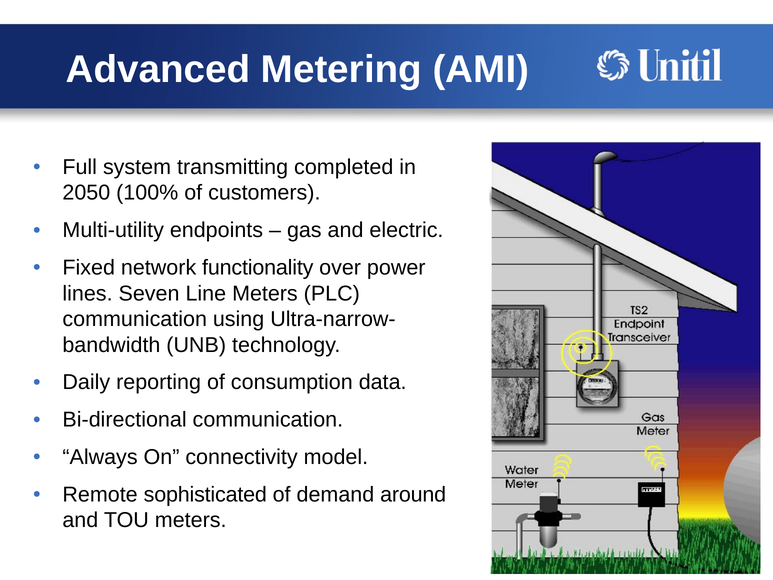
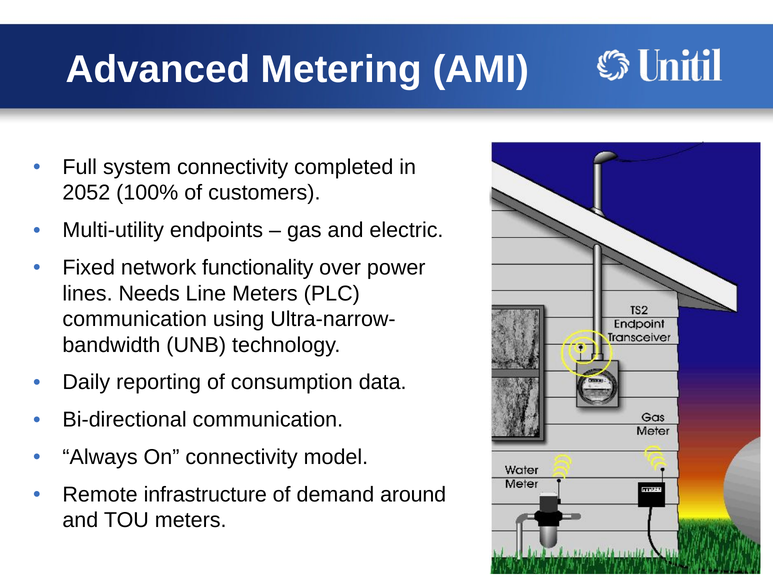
system transmitting: transmitting -> connectivity (233, 167)
2050: 2050 -> 2052 (86, 193)
Seven: Seven -> Needs (149, 293)
sophisticated: sophisticated -> infrastructure (205, 494)
